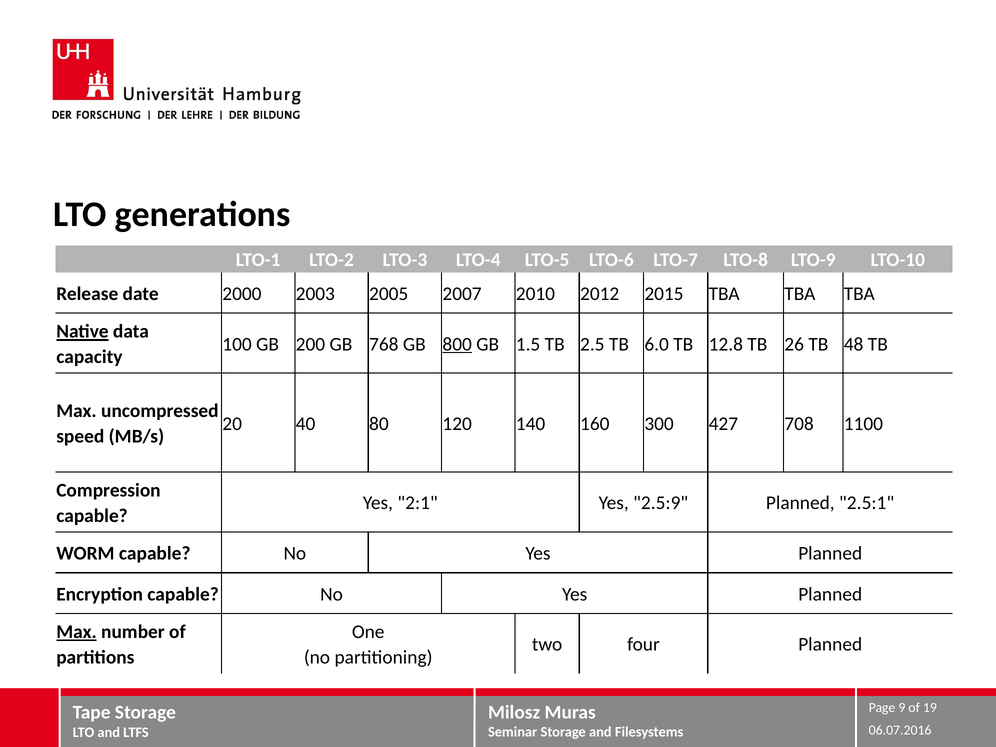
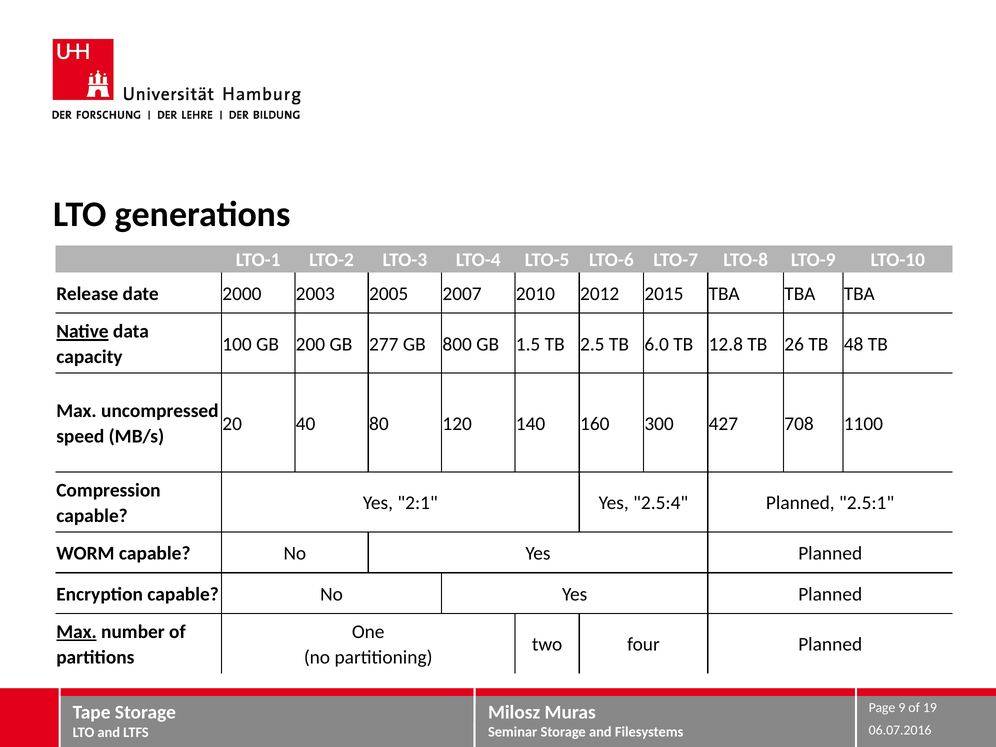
768: 768 -> 277 (384, 344)
800 underline: present -> none (457, 344)
2.5:9: 2.5:9 -> 2.5:4 (661, 503)
